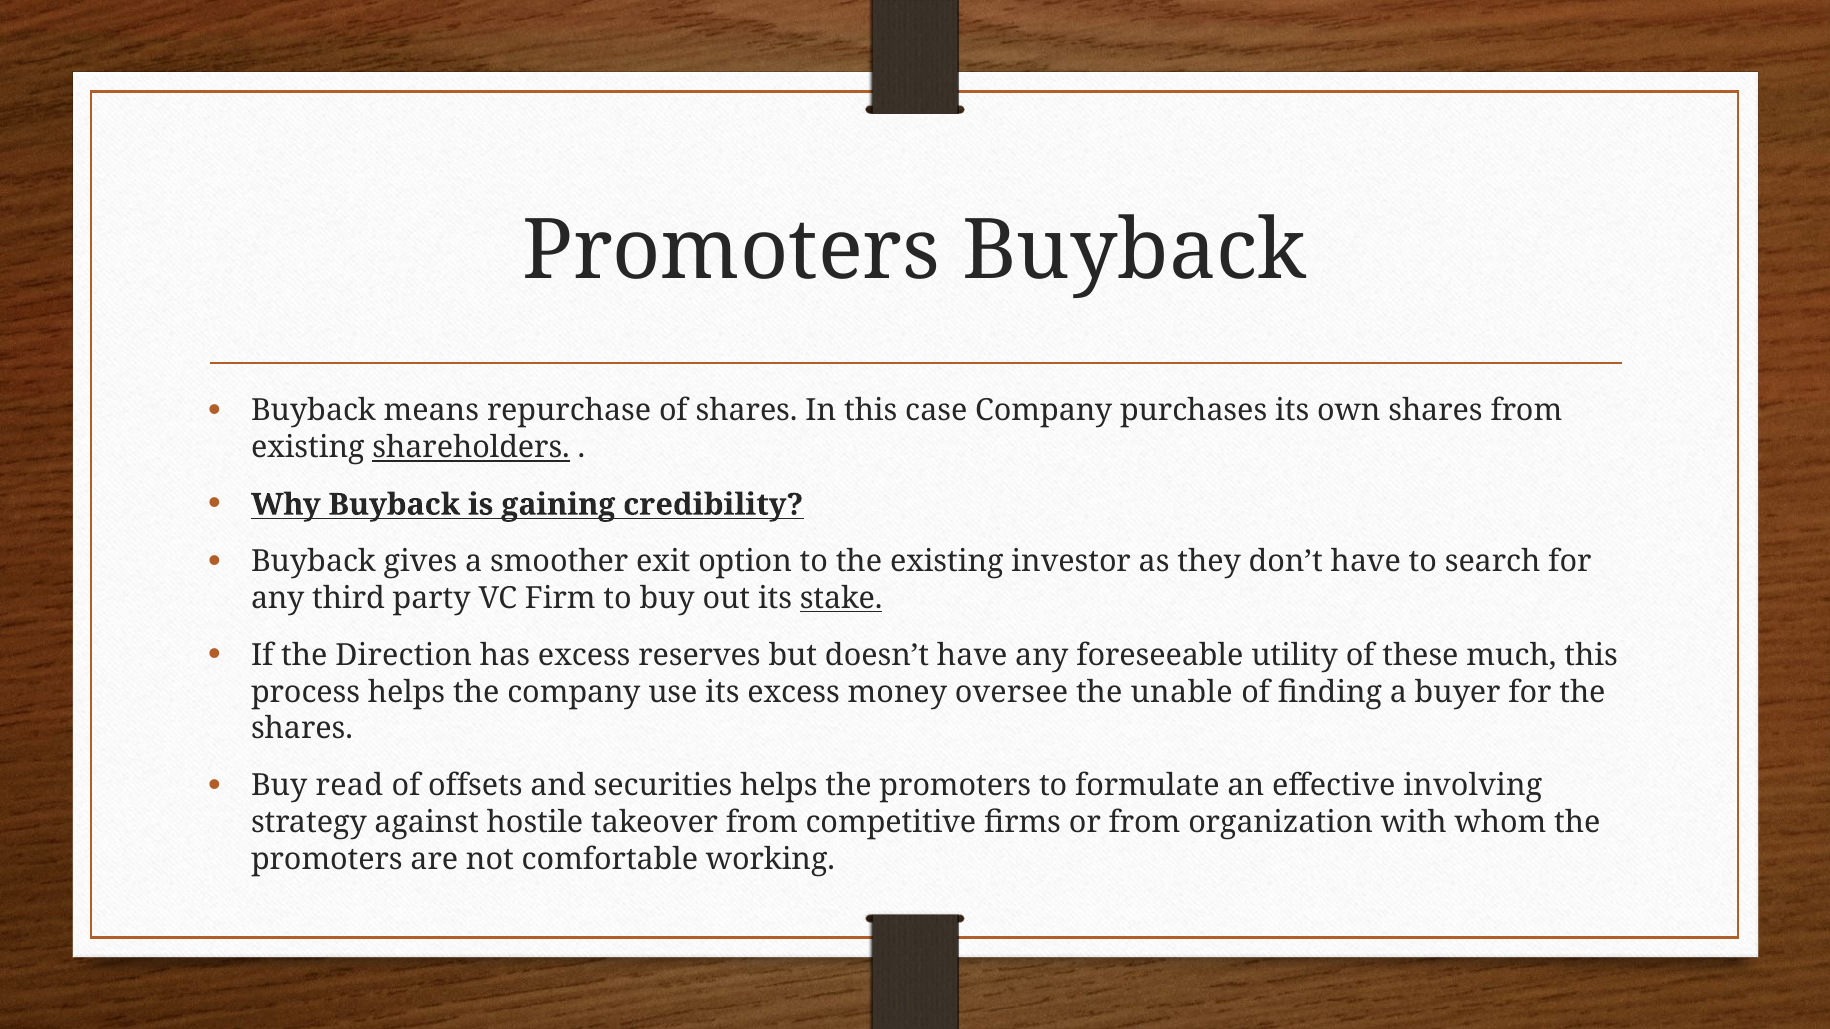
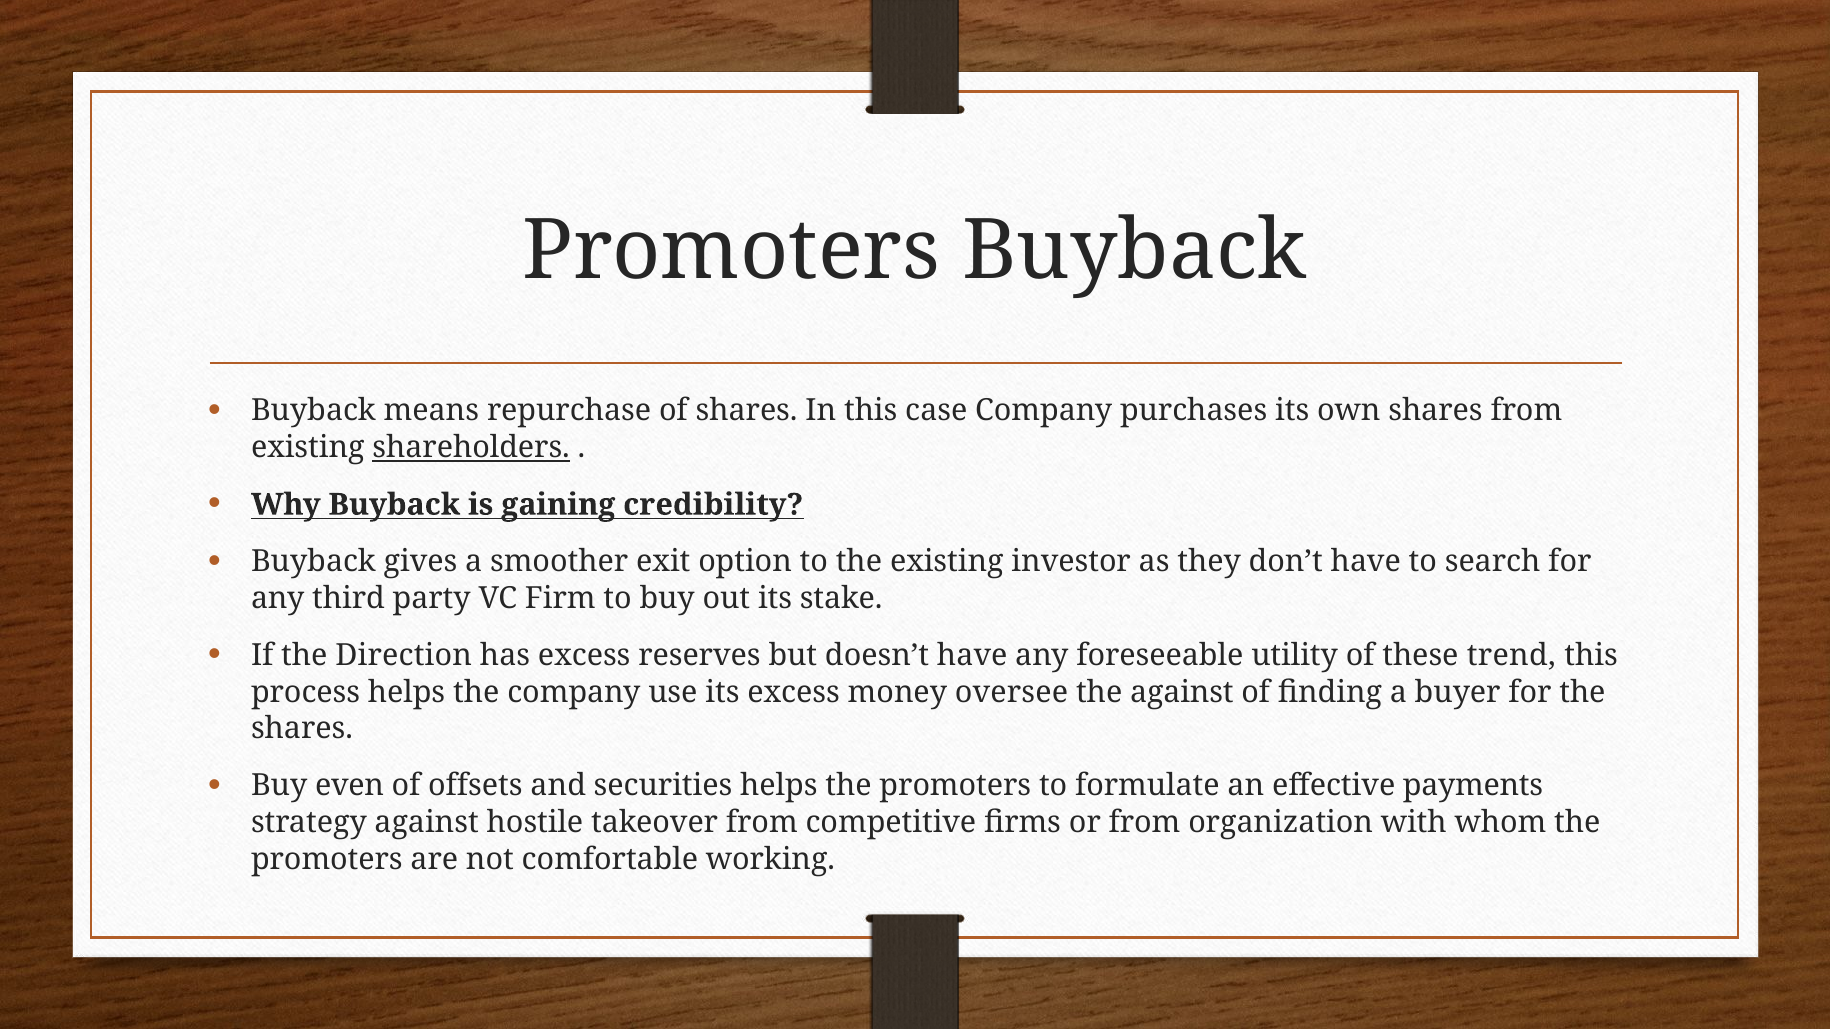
stake underline: present -> none (841, 599)
much: much -> trend (1511, 656)
the unable: unable -> against (1182, 692)
read: read -> even (350, 786)
involving: involving -> payments (1473, 786)
